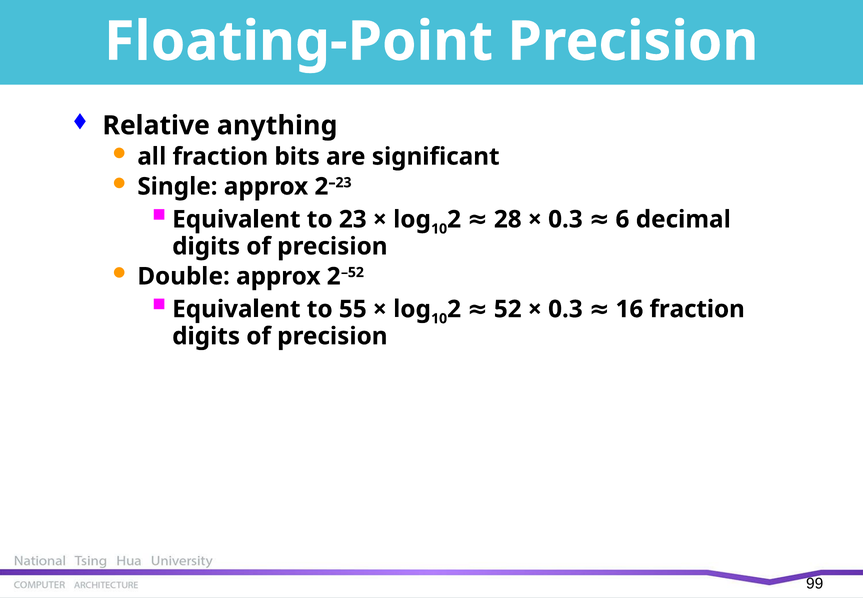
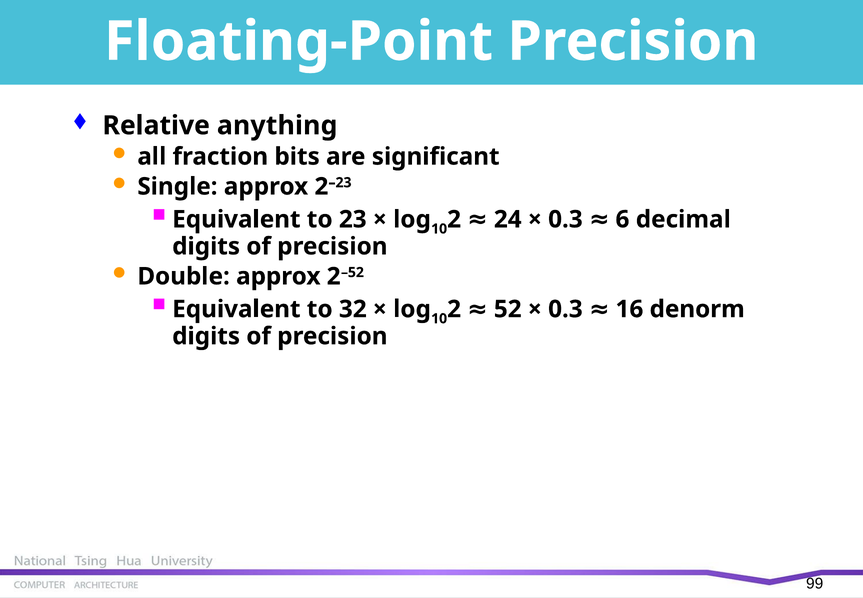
28: 28 -> 24 (508, 219)
55: 55 -> 32 (353, 309)
16 fraction: fraction -> denorm (697, 309)
